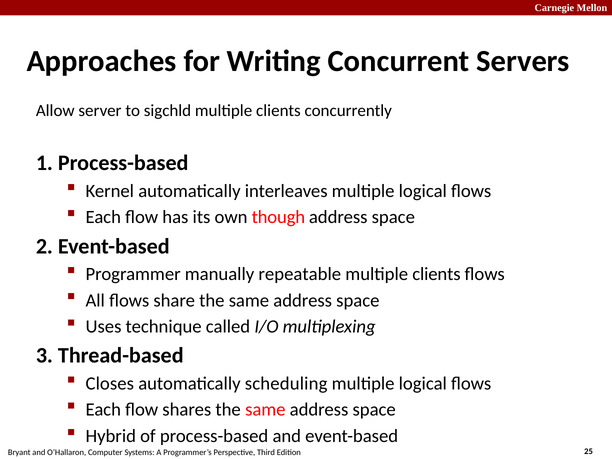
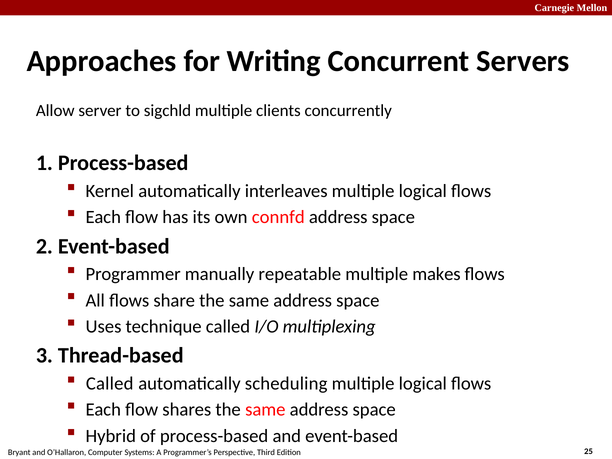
though: though -> connfd (278, 217)
clients: clients -> makes (436, 274)
Closes: Closes -> Called (110, 384)
